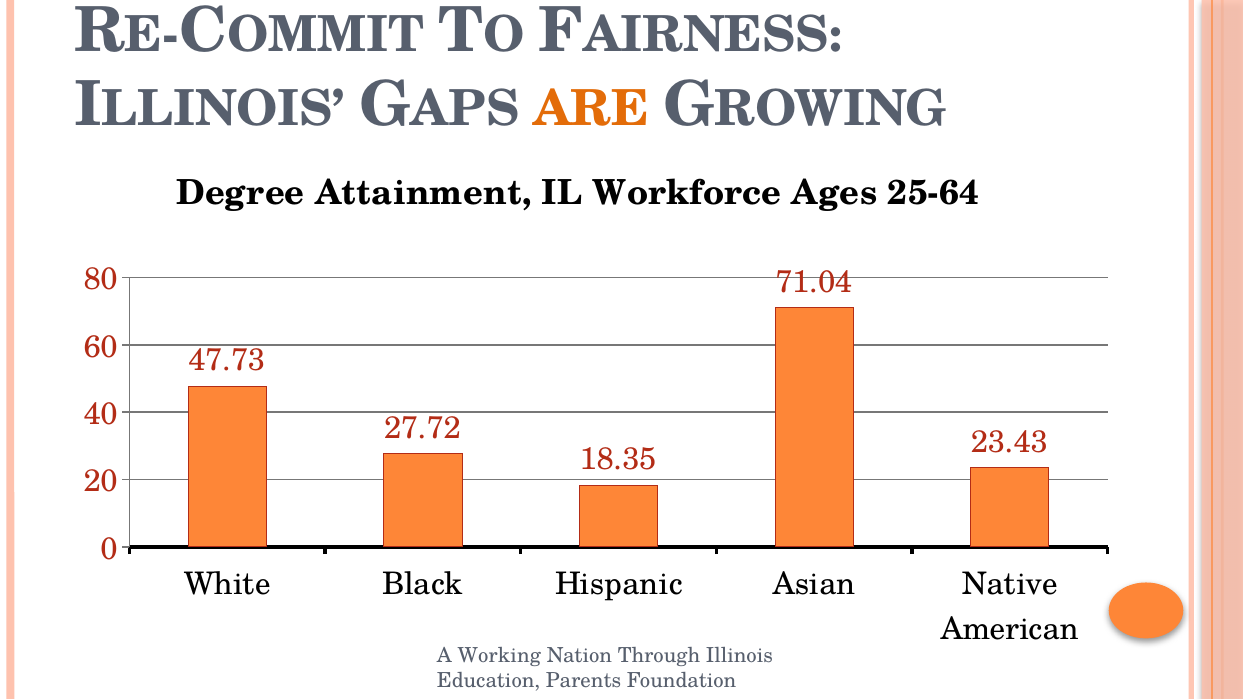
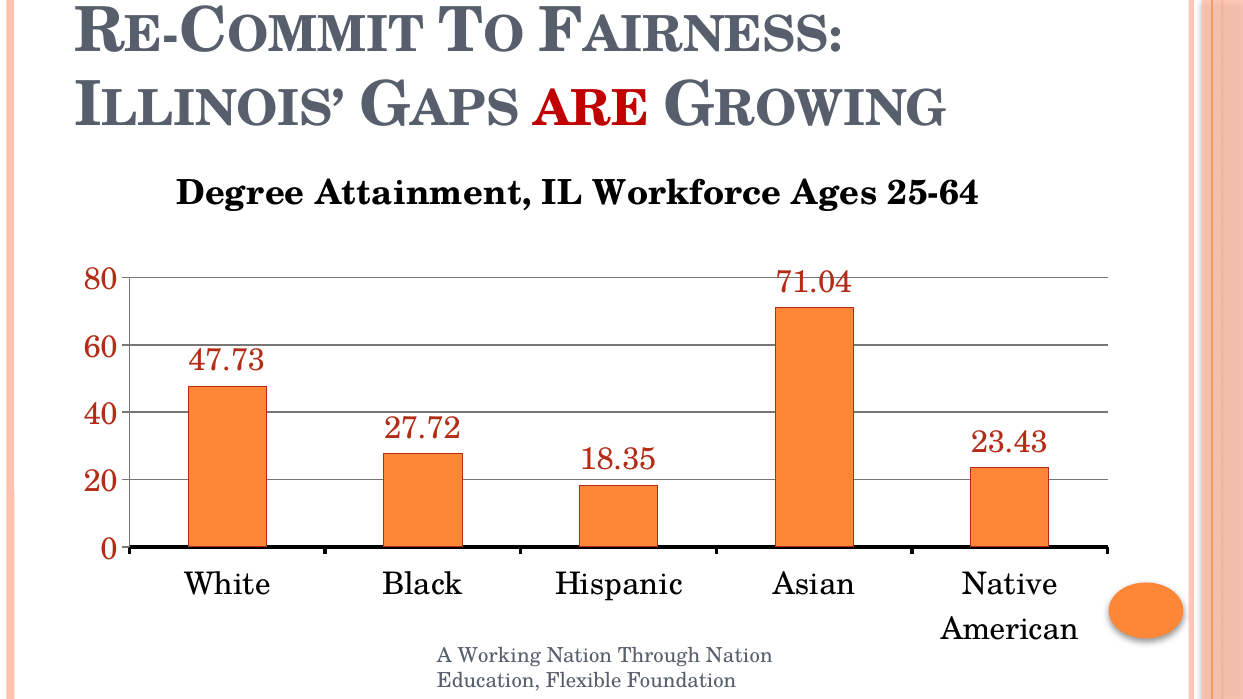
ARE colour: orange -> red (591, 110)
Through Illinois: Illinois -> Nation (739, 656)
Parents: Parents -> Flexible (584, 680)
